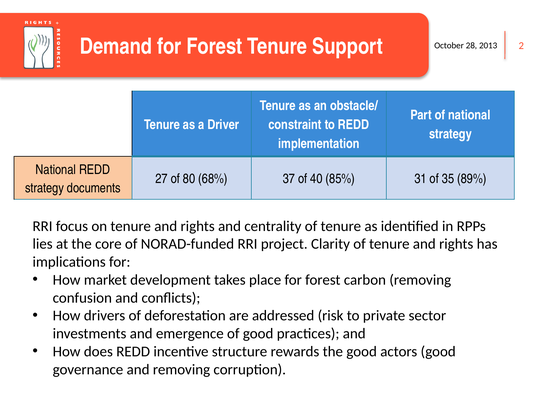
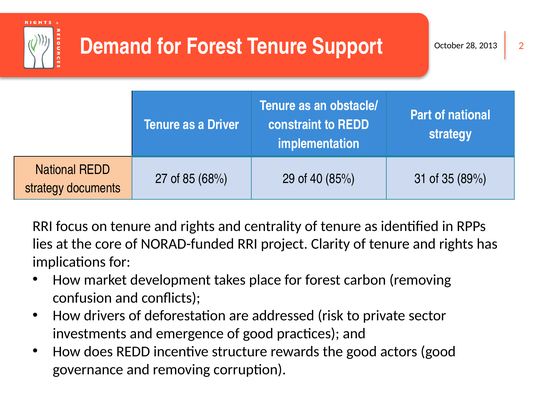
80: 80 -> 85 (189, 179)
37: 37 -> 29 (289, 179)
